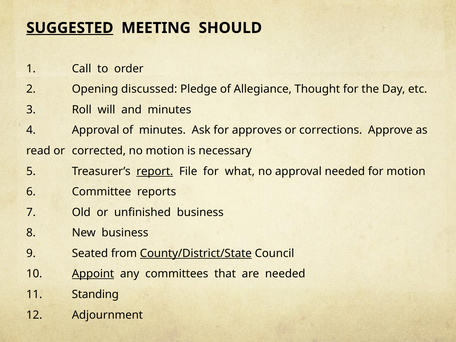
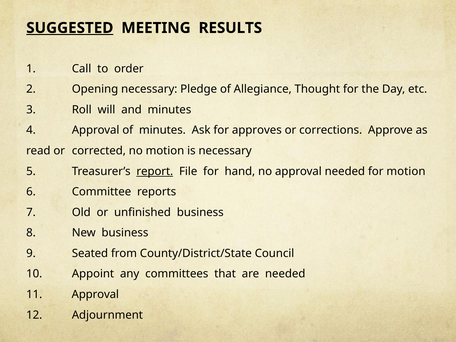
SHOULD: SHOULD -> RESULTS (230, 28)
Opening discussed: discussed -> necessary (149, 89)
what: what -> hand (240, 171)
County/District/State underline: present -> none (196, 253)
Appoint underline: present -> none (93, 274)
11 Standing: Standing -> Approval (95, 294)
